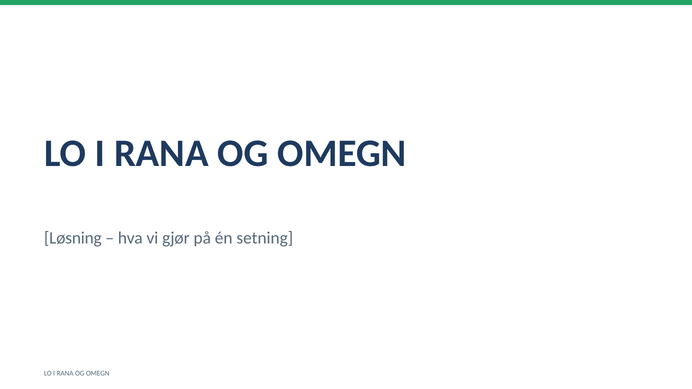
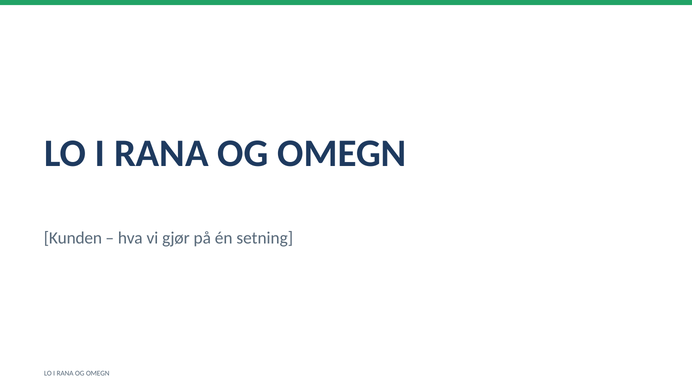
Løsning: Løsning -> Kunden (73, 238)
